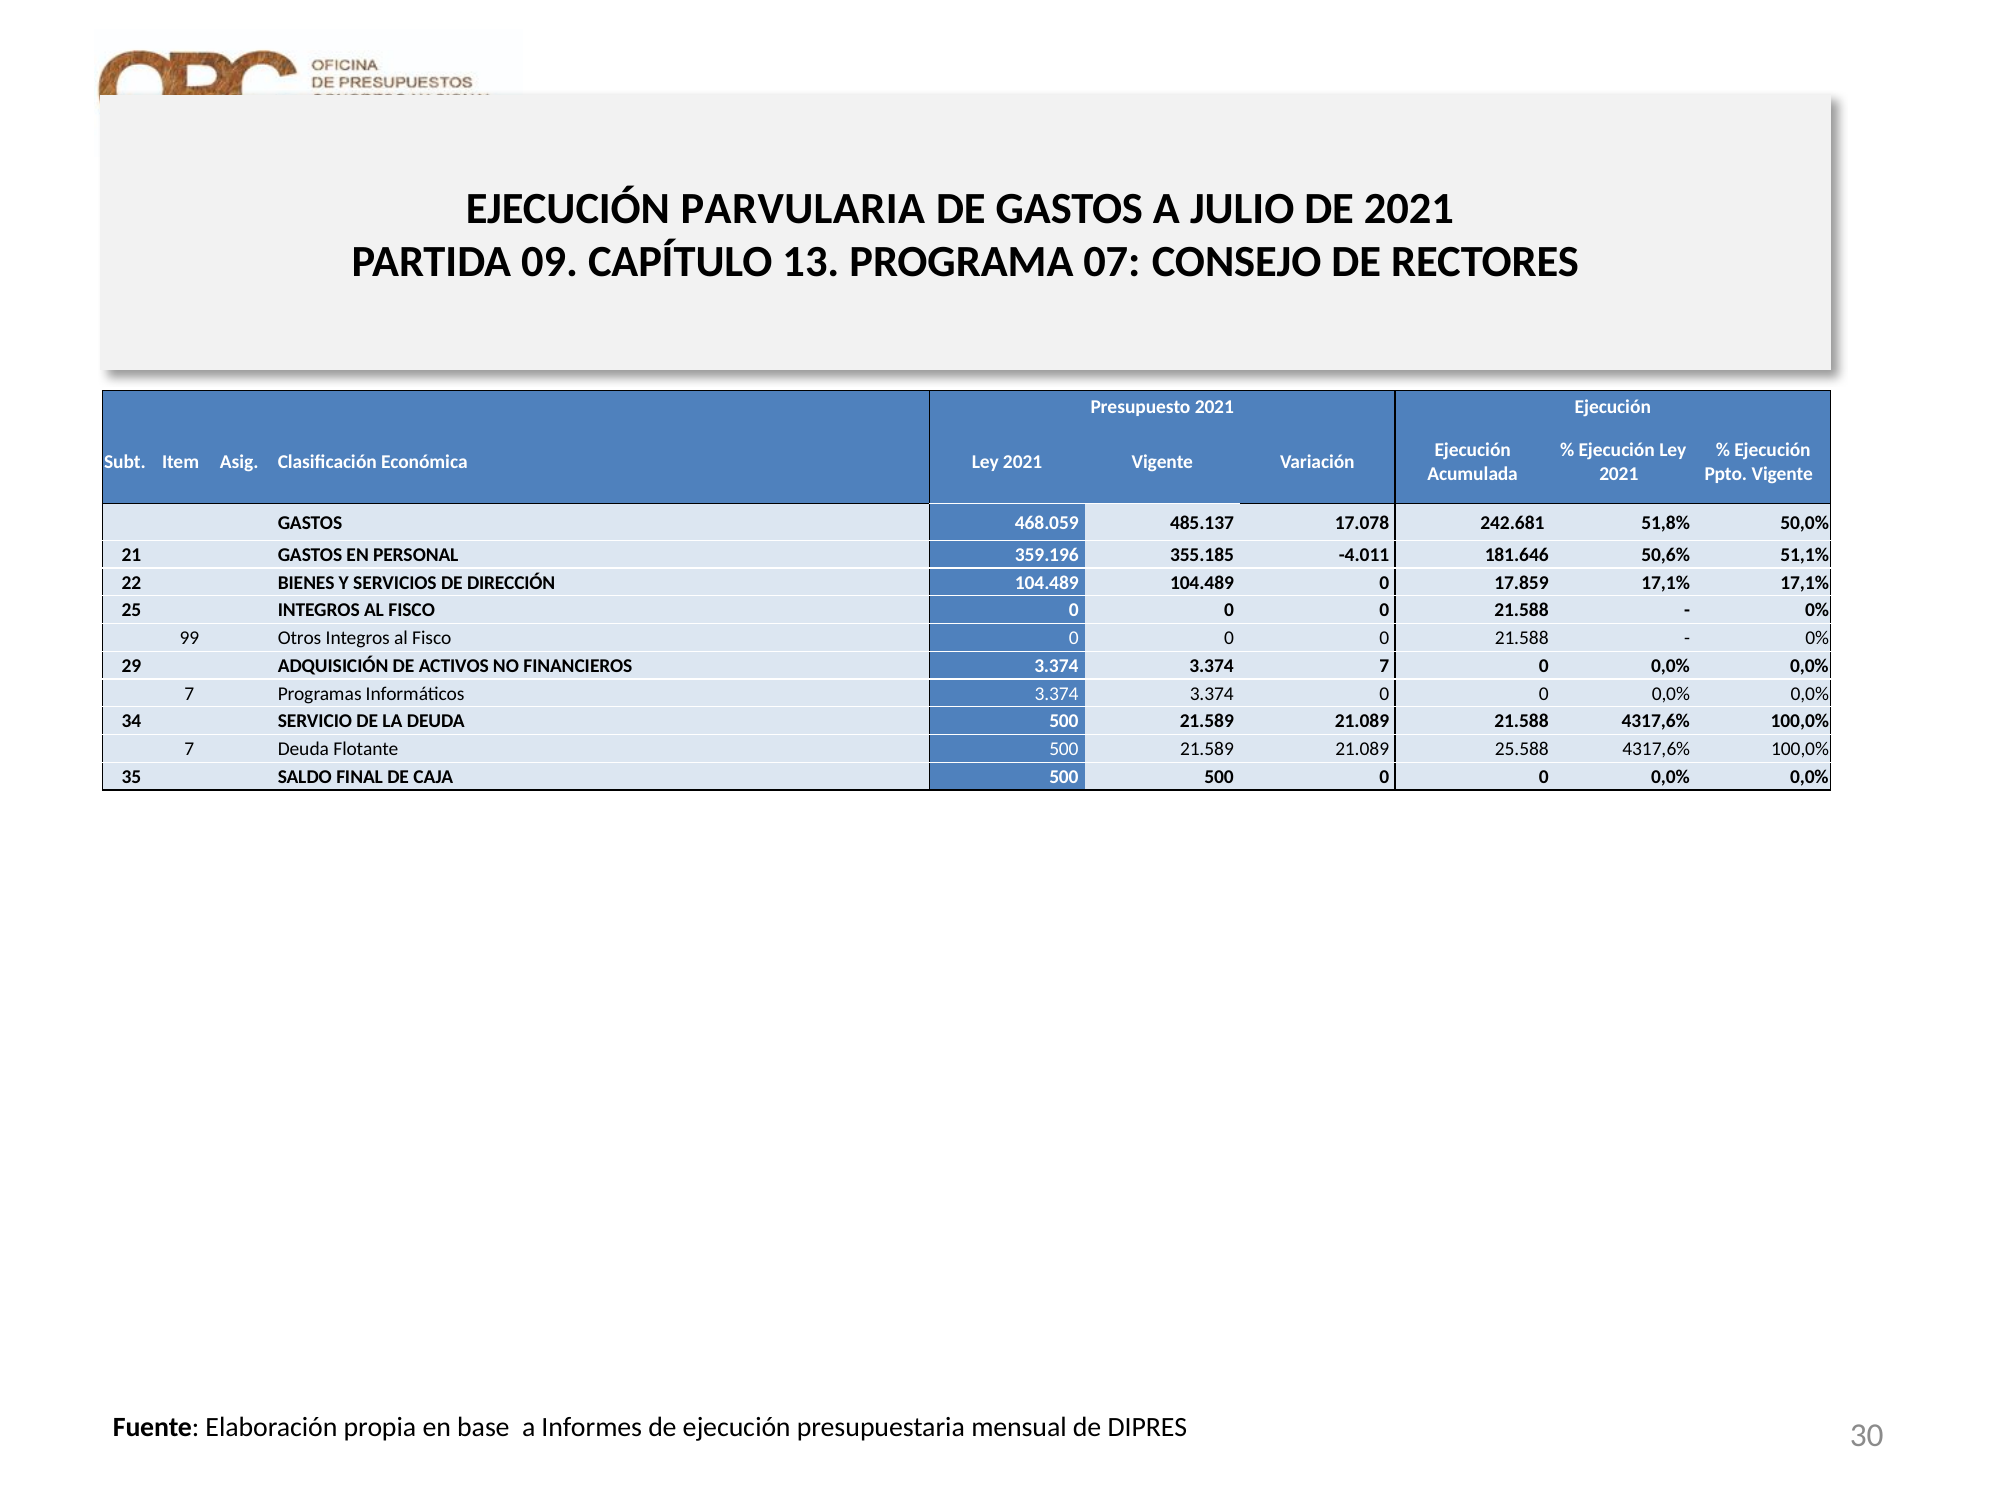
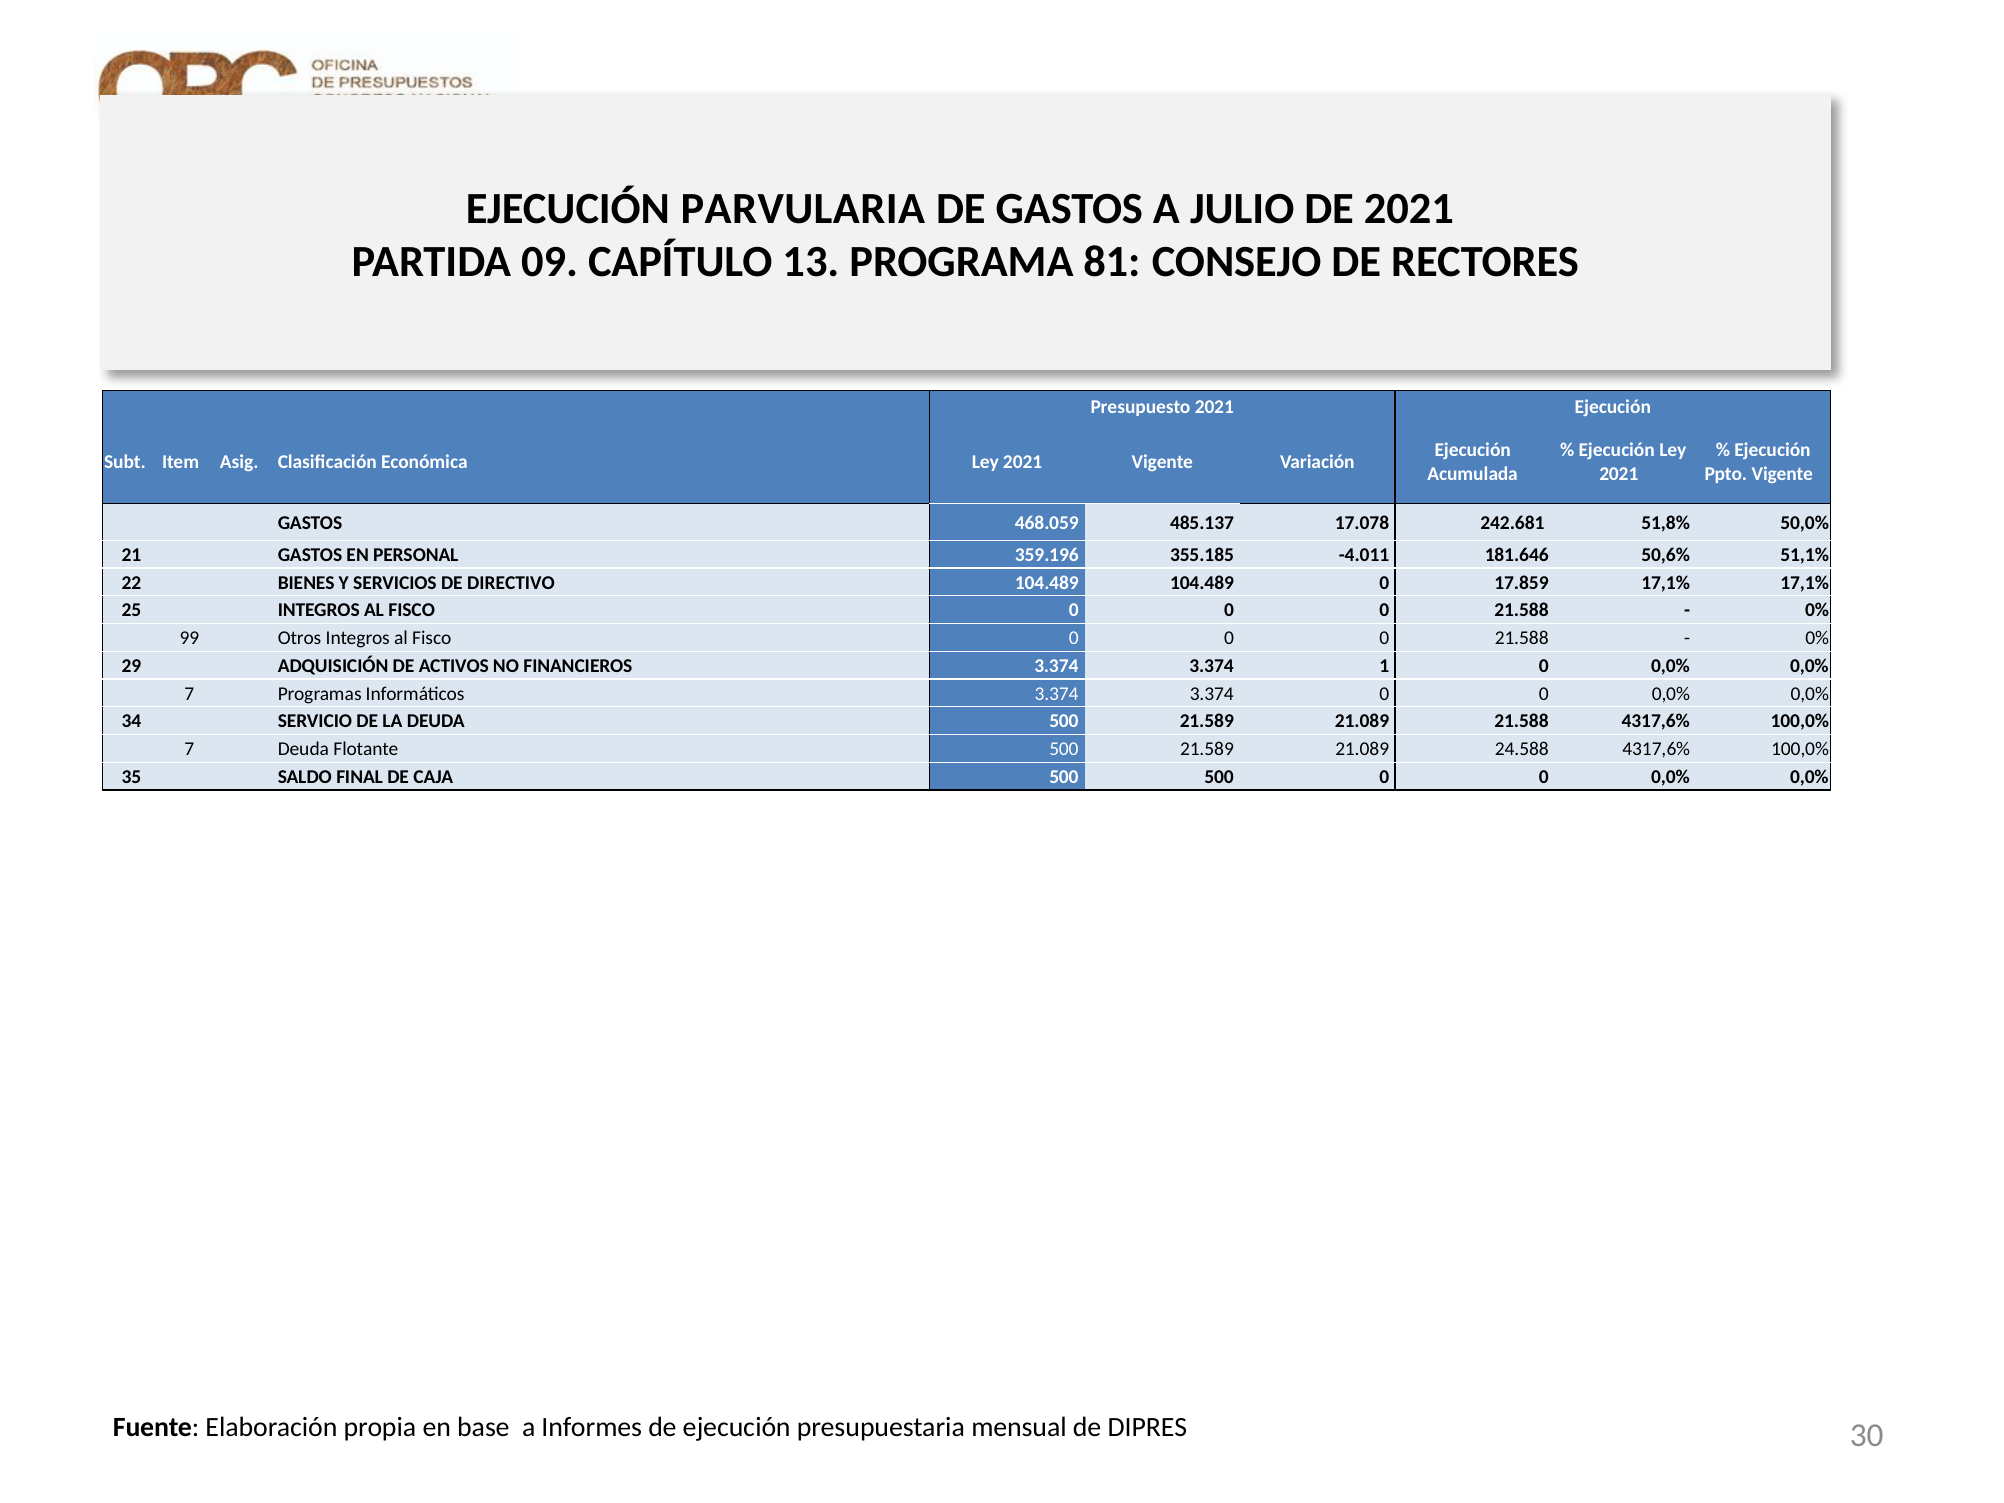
07: 07 -> 81 (1112, 262)
DIRECCIÓN: DIRECCIÓN -> DIRECTIVO (511, 583)
3.374 7: 7 -> 1 (1384, 666)
25.588: 25.588 -> 24.588 (1522, 749)
